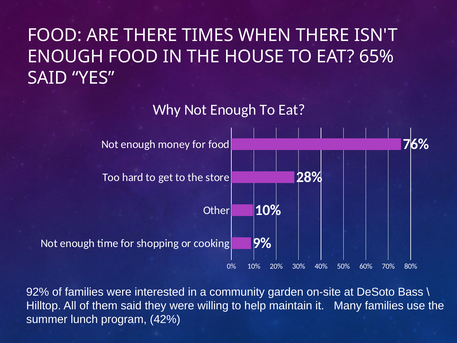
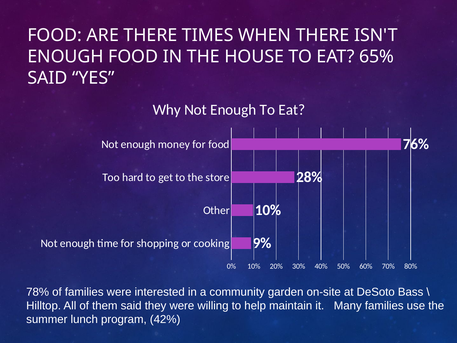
92%: 92% -> 78% (38, 292)
